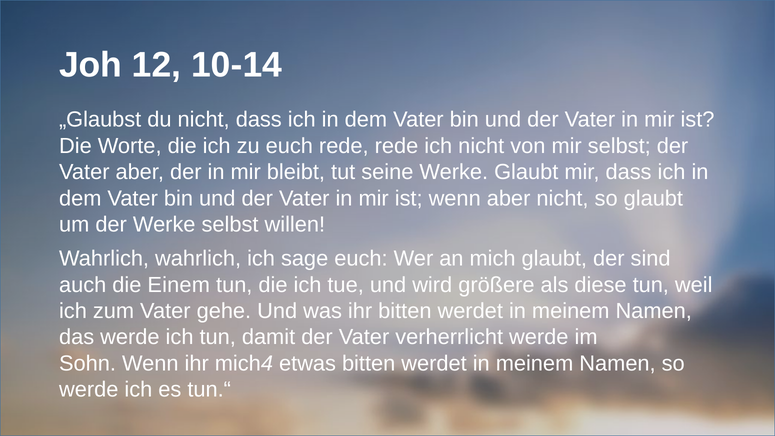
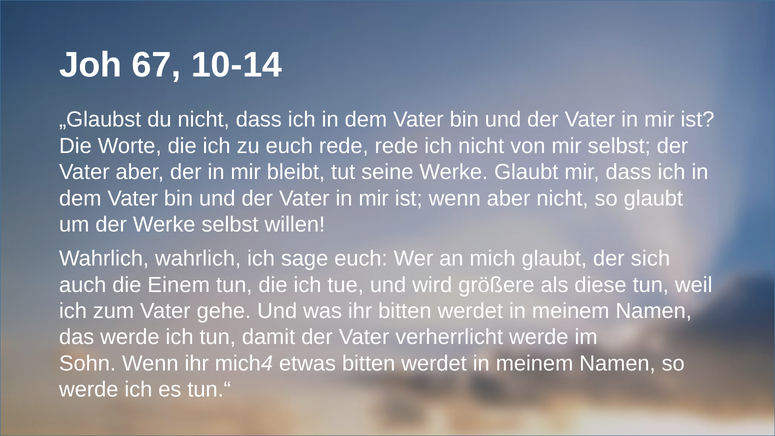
12: 12 -> 67 (157, 65)
sind: sind -> sich (650, 259)
